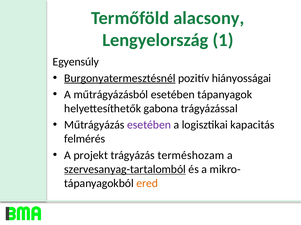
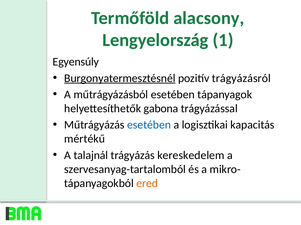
hiányosságai: hiányosságai -> trágyázásról (241, 78)
esetében colour: purple -> blue (149, 125)
felmérés: felmérés -> mértékű (85, 139)
projekt: projekt -> talajnál (91, 156)
terméshozam: terméshozam -> kereskedelem (191, 156)
szervesanyag-tartalomból underline: present -> none (125, 170)
